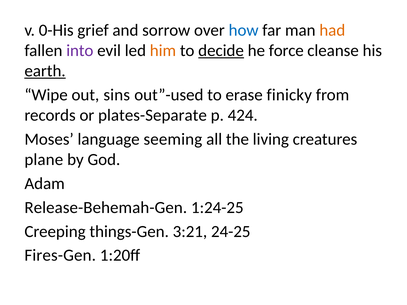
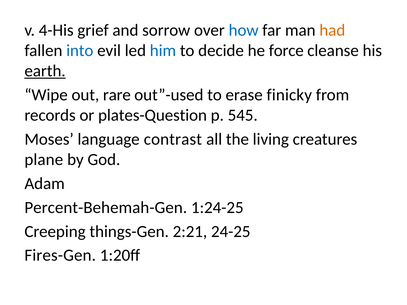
0-His: 0-His -> 4-His (56, 30)
into colour: purple -> blue (80, 51)
him colour: orange -> blue (163, 51)
decide underline: present -> none (221, 51)
sins: sins -> rare (117, 95)
plates-Separate: plates-Separate -> plates-Question (153, 115)
424: 424 -> 545 (243, 115)
seeming: seeming -> contrast (173, 139)
Release-Behemah-Gen: Release-Behemah-Gen -> Percent-Behemah-Gen (106, 208)
3:21: 3:21 -> 2:21 (190, 232)
